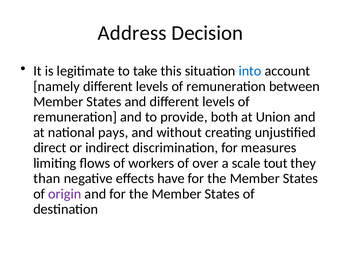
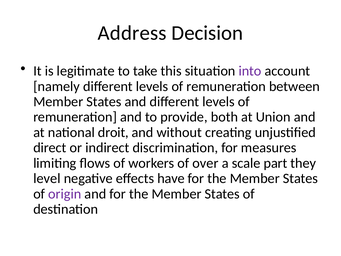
into colour: blue -> purple (250, 71)
pays: pays -> droit (113, 132)
tout: tout -> part (276, 163)
than: than -> level (47, 178)
